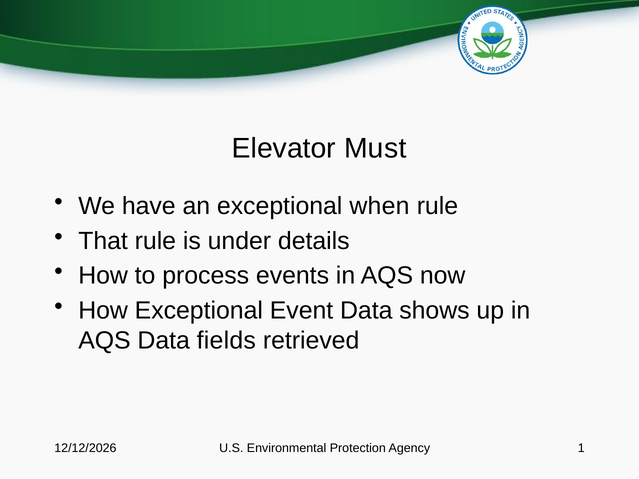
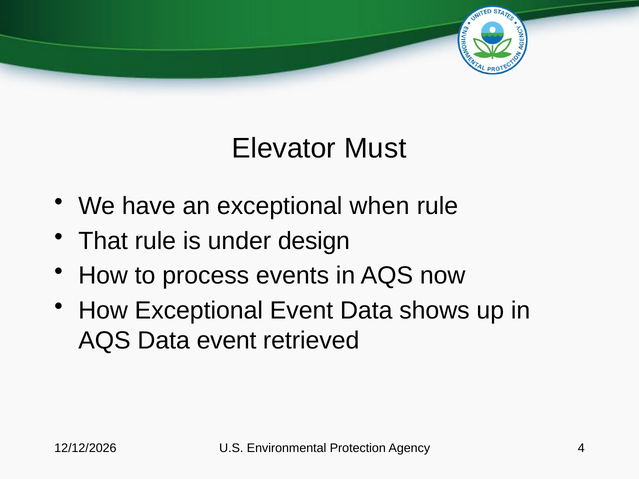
details: details -> design (314, 241)
Data fields: fields -> event (227, 341)
1: 1 -> 4 (581, 448)
